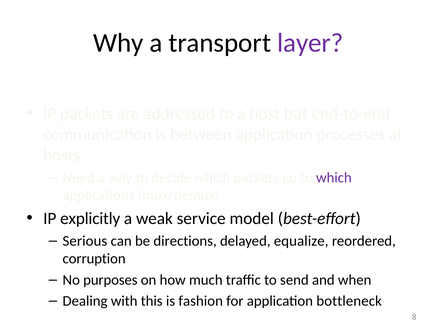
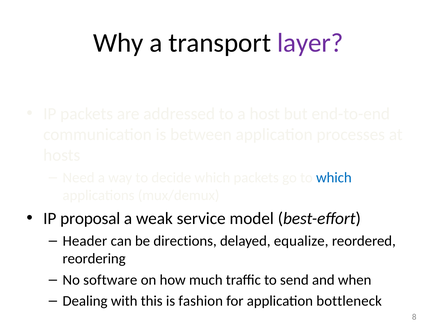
which colour: purple -> blue (334, 178)
explicitly: explicitly -> proposal (90, 219)
Serious: Serious -> Header (85, 241)
corruption: corruption -> reordering (94, 259)
purposes: purposes -> software (110, 280)
